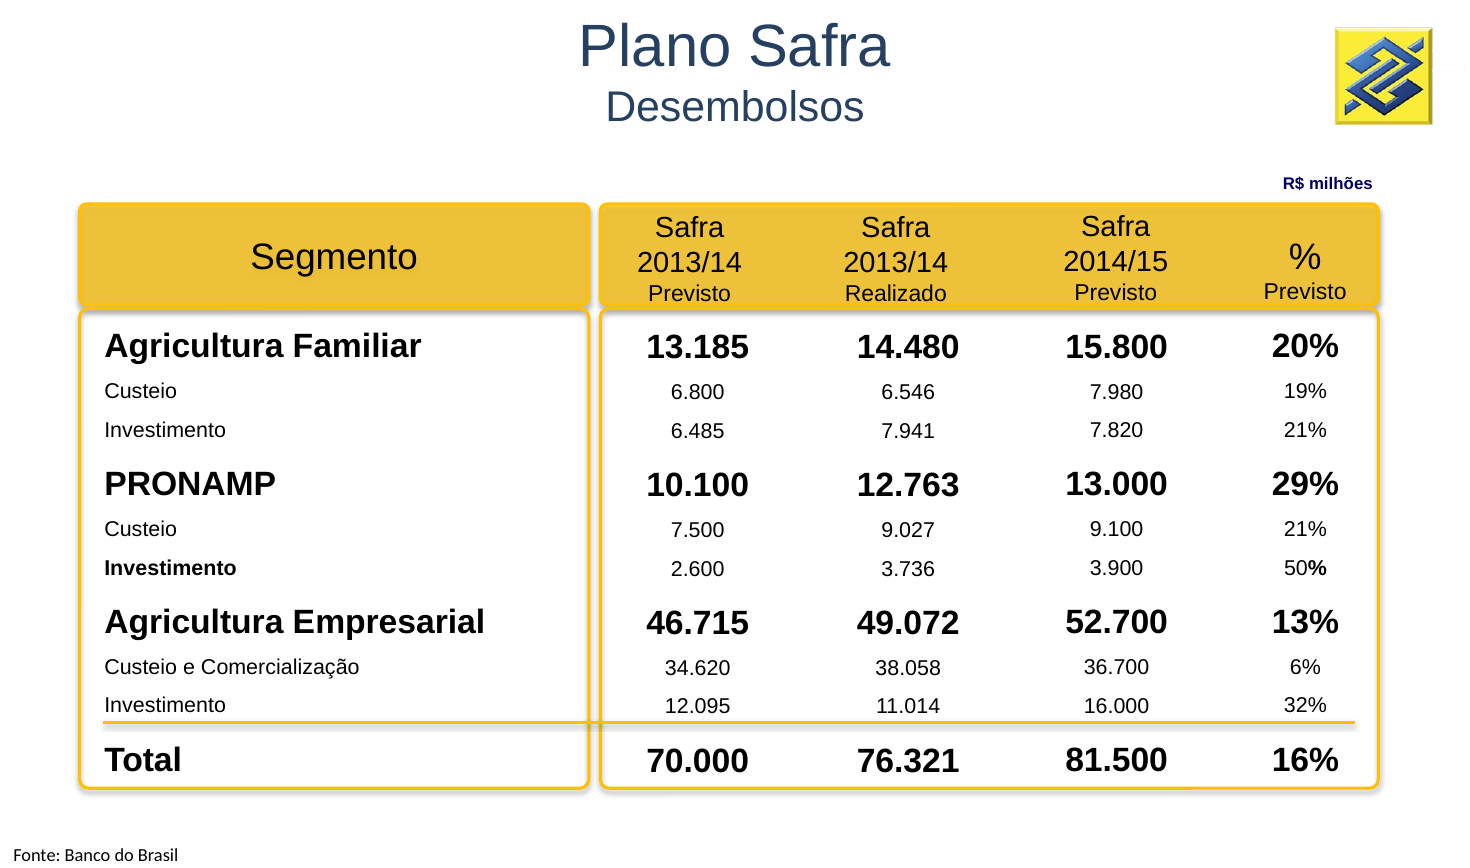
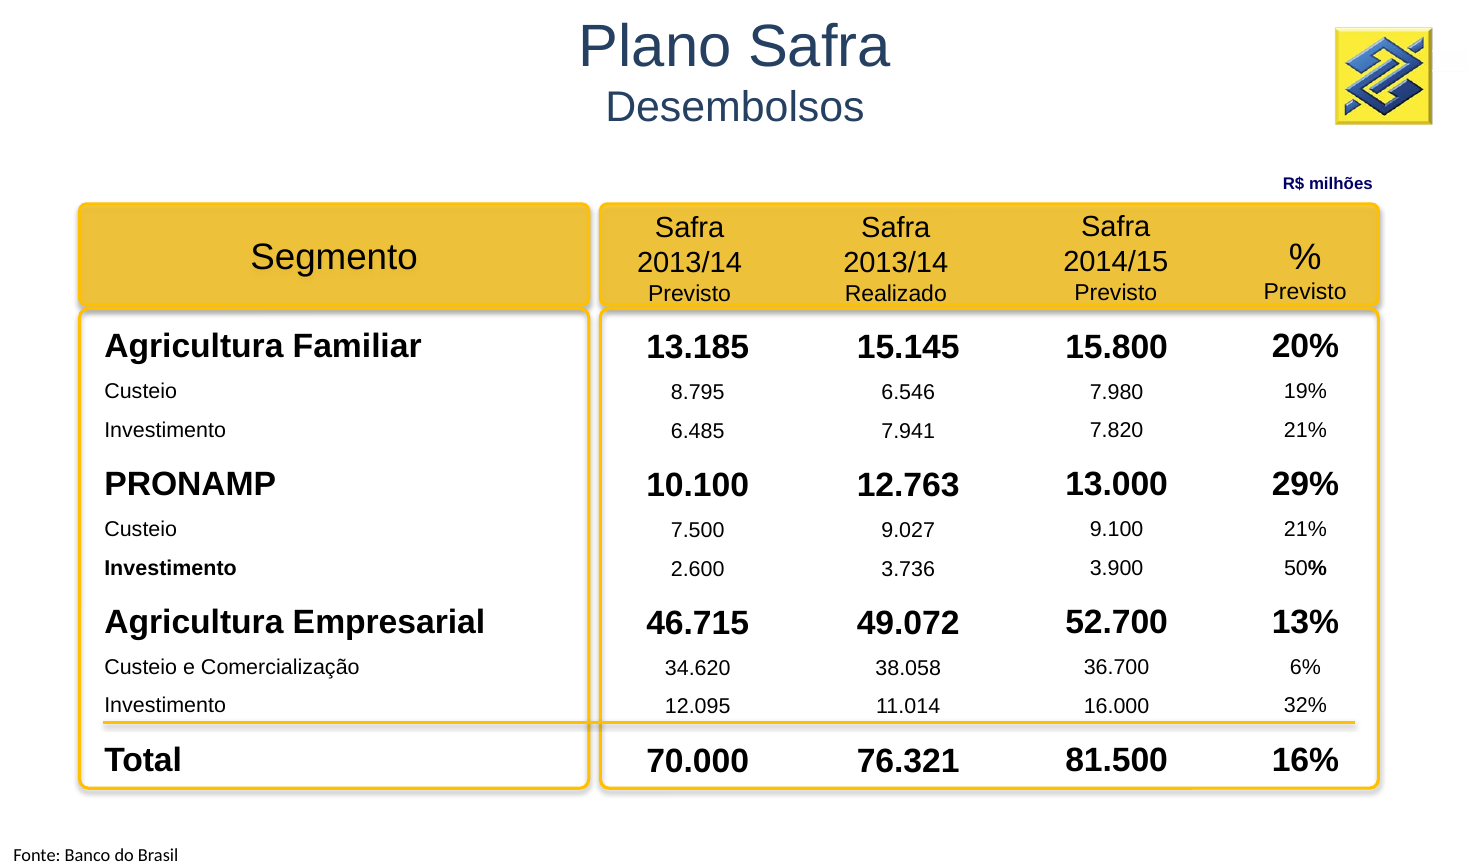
14.480: 14.480 -> 15.145 (908, 348)
6.800: 6.800 -> 8.795 (698, 393)
